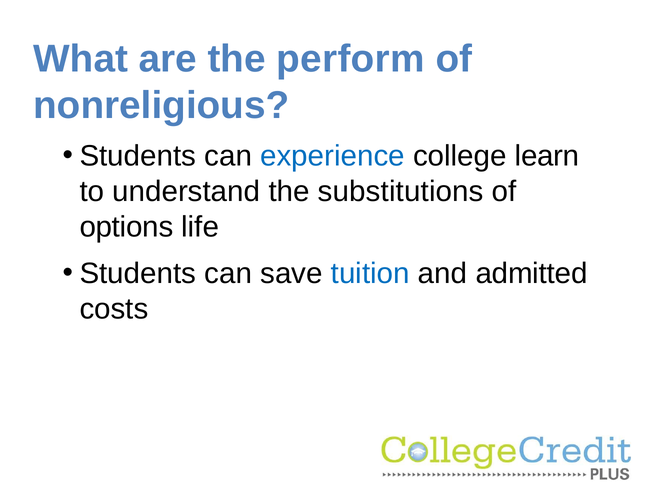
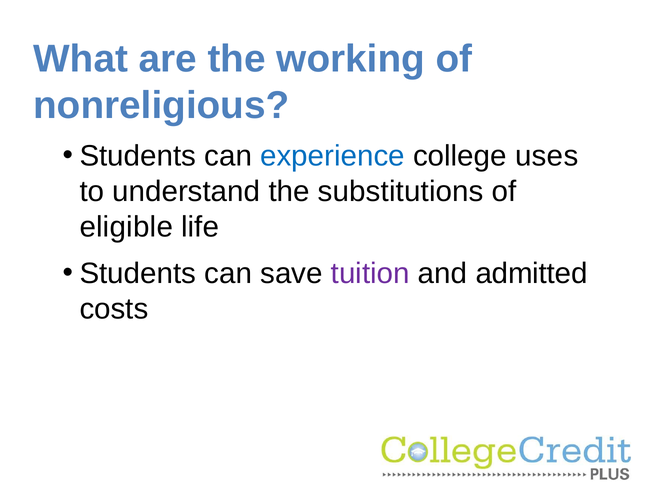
perform: perform -> working (351, 59)
learn: learn -> uses (547, 156)
options: options -> eligible (126, 227)
tuition colour: blue -> purple (370, 274)
